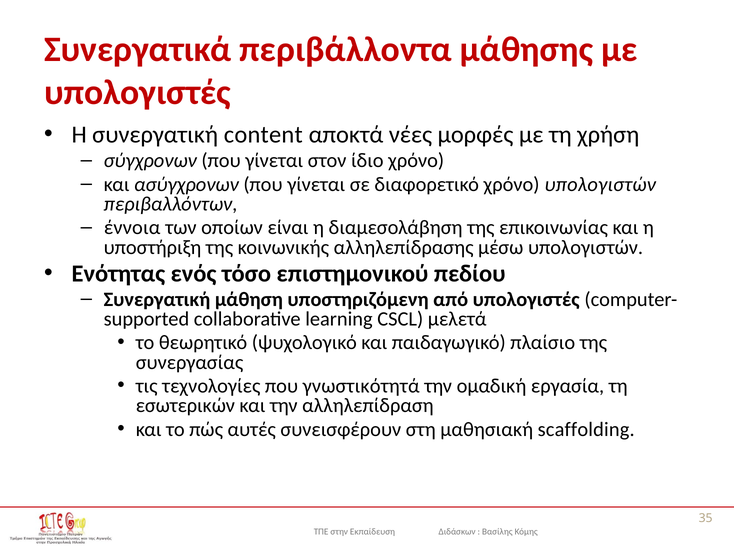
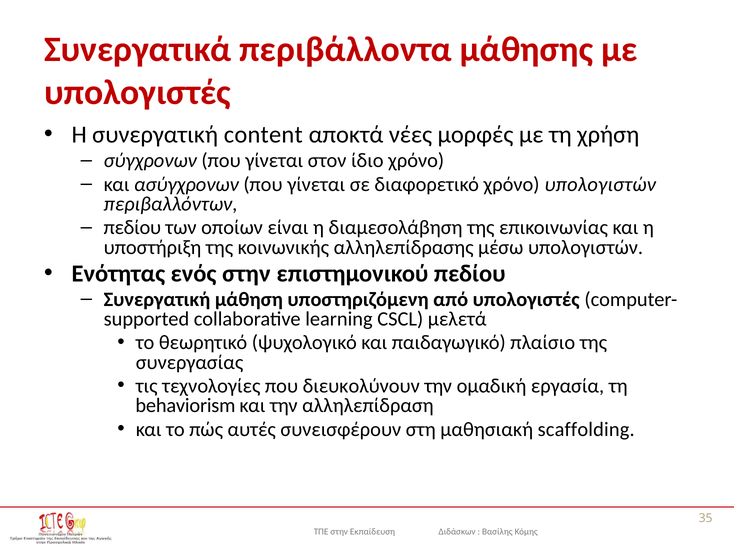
έννοια: έννοια -> πεδίου (132, 228)
ενός τόσο: τόσο -> στην (246, 273)
γνωστικότητά: γνωστικότητά -> διευκολύνουν (361, 386)
εσωτερικών: εσωτερικών -> behaviorism (185, 405)
